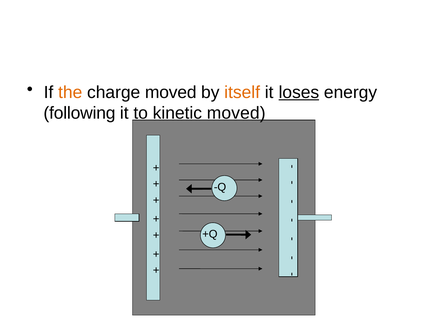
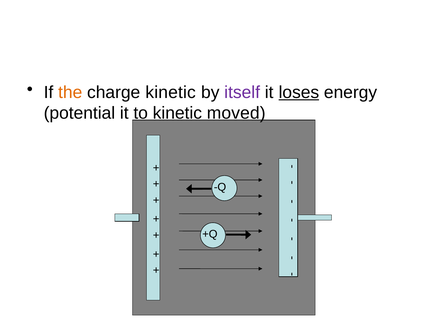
charge moved: moved -> kinetic (171, 92)
itself colour: orange -> purple (242, 92)
following: following -> potential (79, 113)
